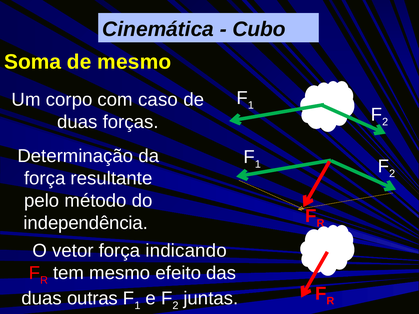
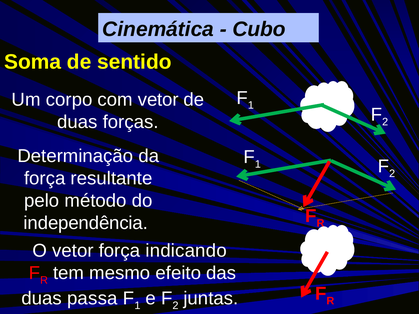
de mesmo: mesmo -> sentido (134, 62)
com caso: caso -> vetor (158, 100)
outras: outras -> passa (92, 299)
